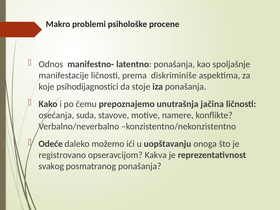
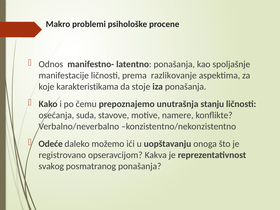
diskriminiše: diskriminiše -> razlikovanje (174, 75)
psihodijagnostici: psihodijagnostici -> karakteristikama (87, 87)
jačina: jačina -> stanju (212, 104)
